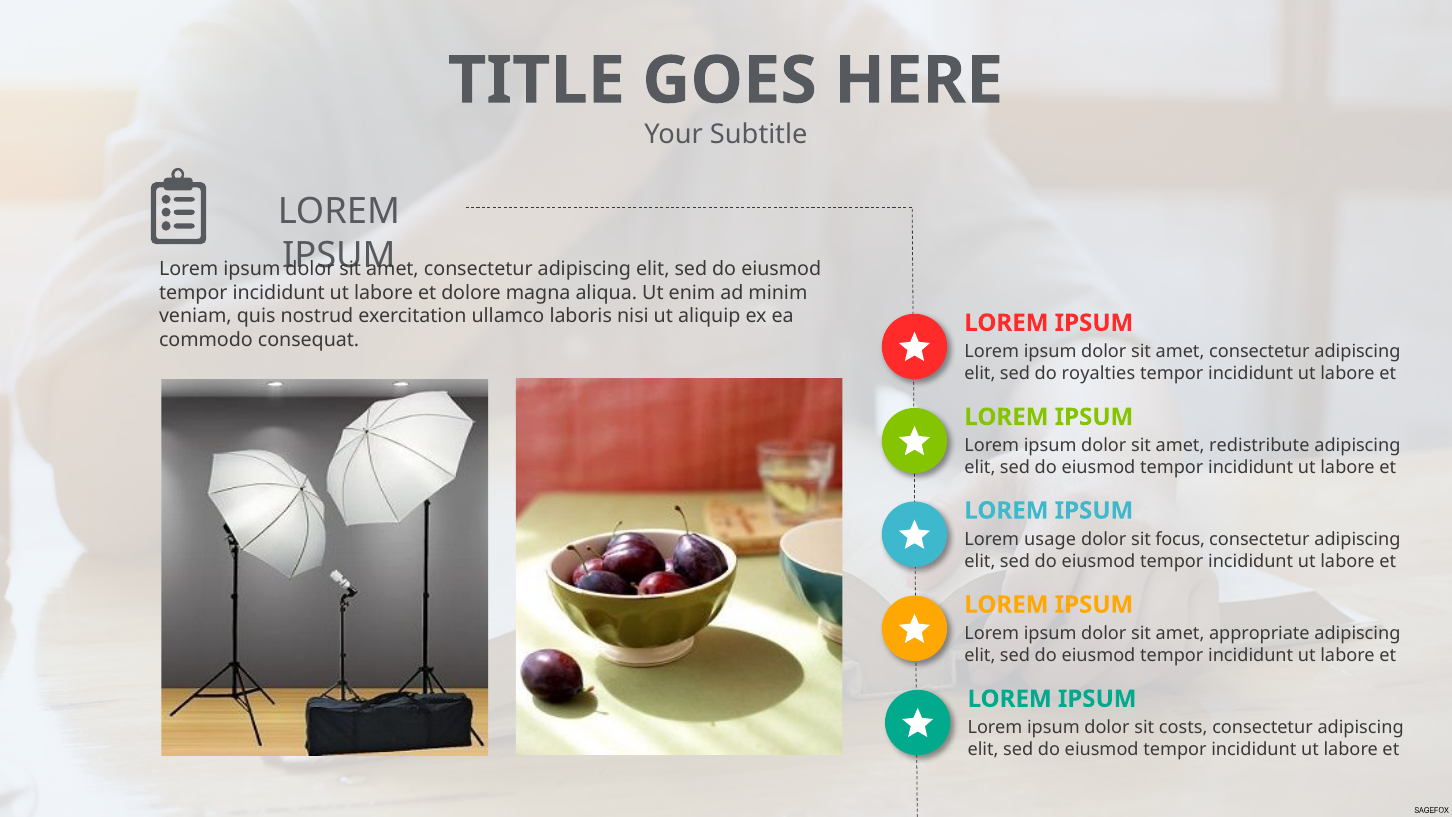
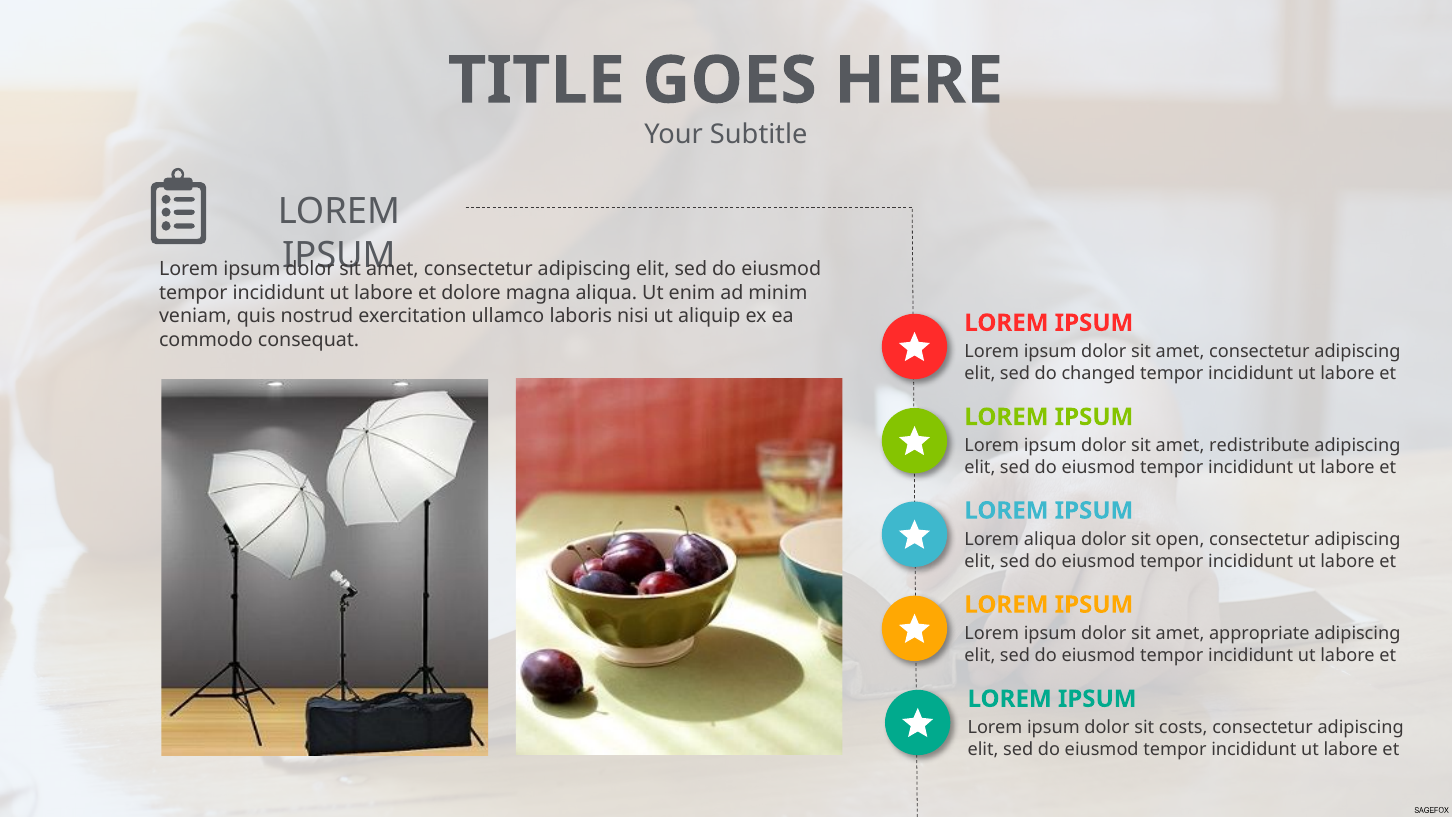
royalties: royalties -> changed (1098, 373)
Lorem usage: usage -> aliqua (1050, 539)
focus: focus -> open (1180, 539)
